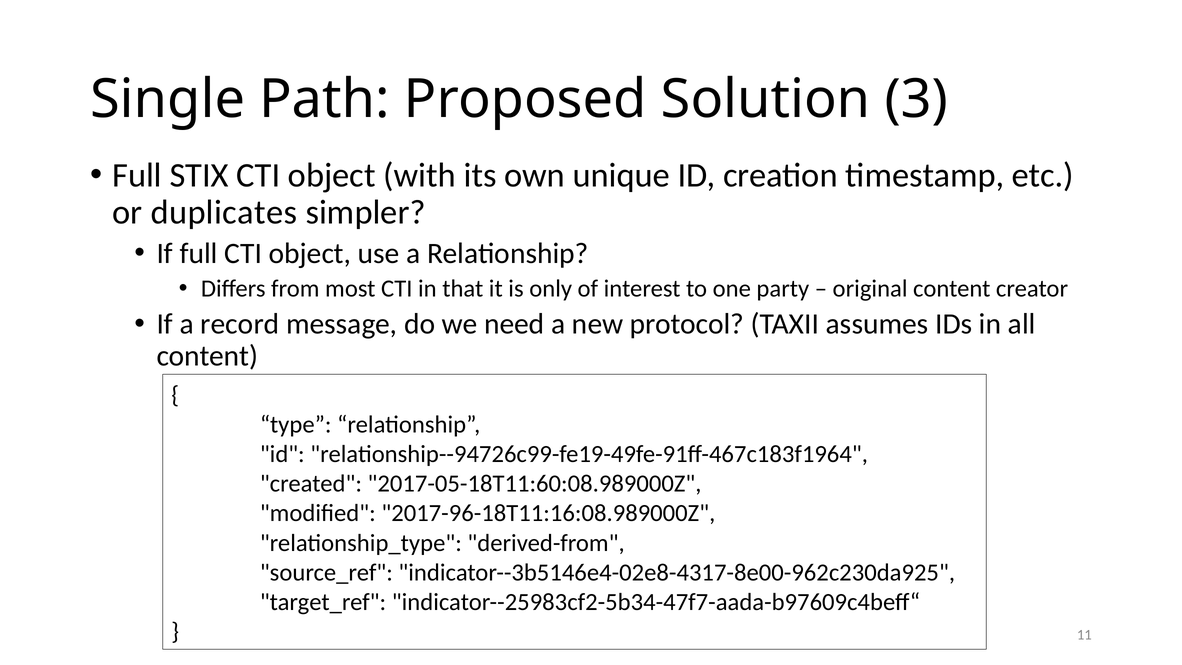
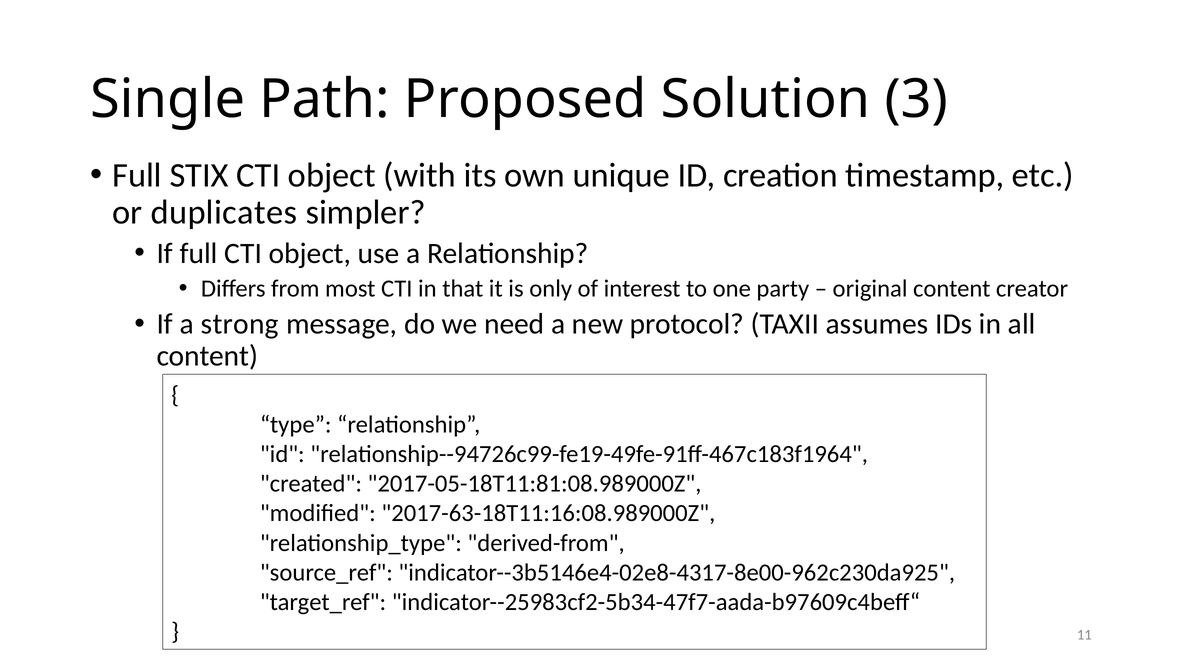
record: record -> strong (240, 324)
2017-05-18T11:60:08.989000Z: 2017-05-18T11:60:08.989000Z -> 2017-05-18T11:81:08.989000Z (535, 484)
2017-96-18T11:16:08.989000Z: 2017-96-18T11:16:08.989000Z -> 2017-63-18T11:16:08.989000Z (548, 513)
